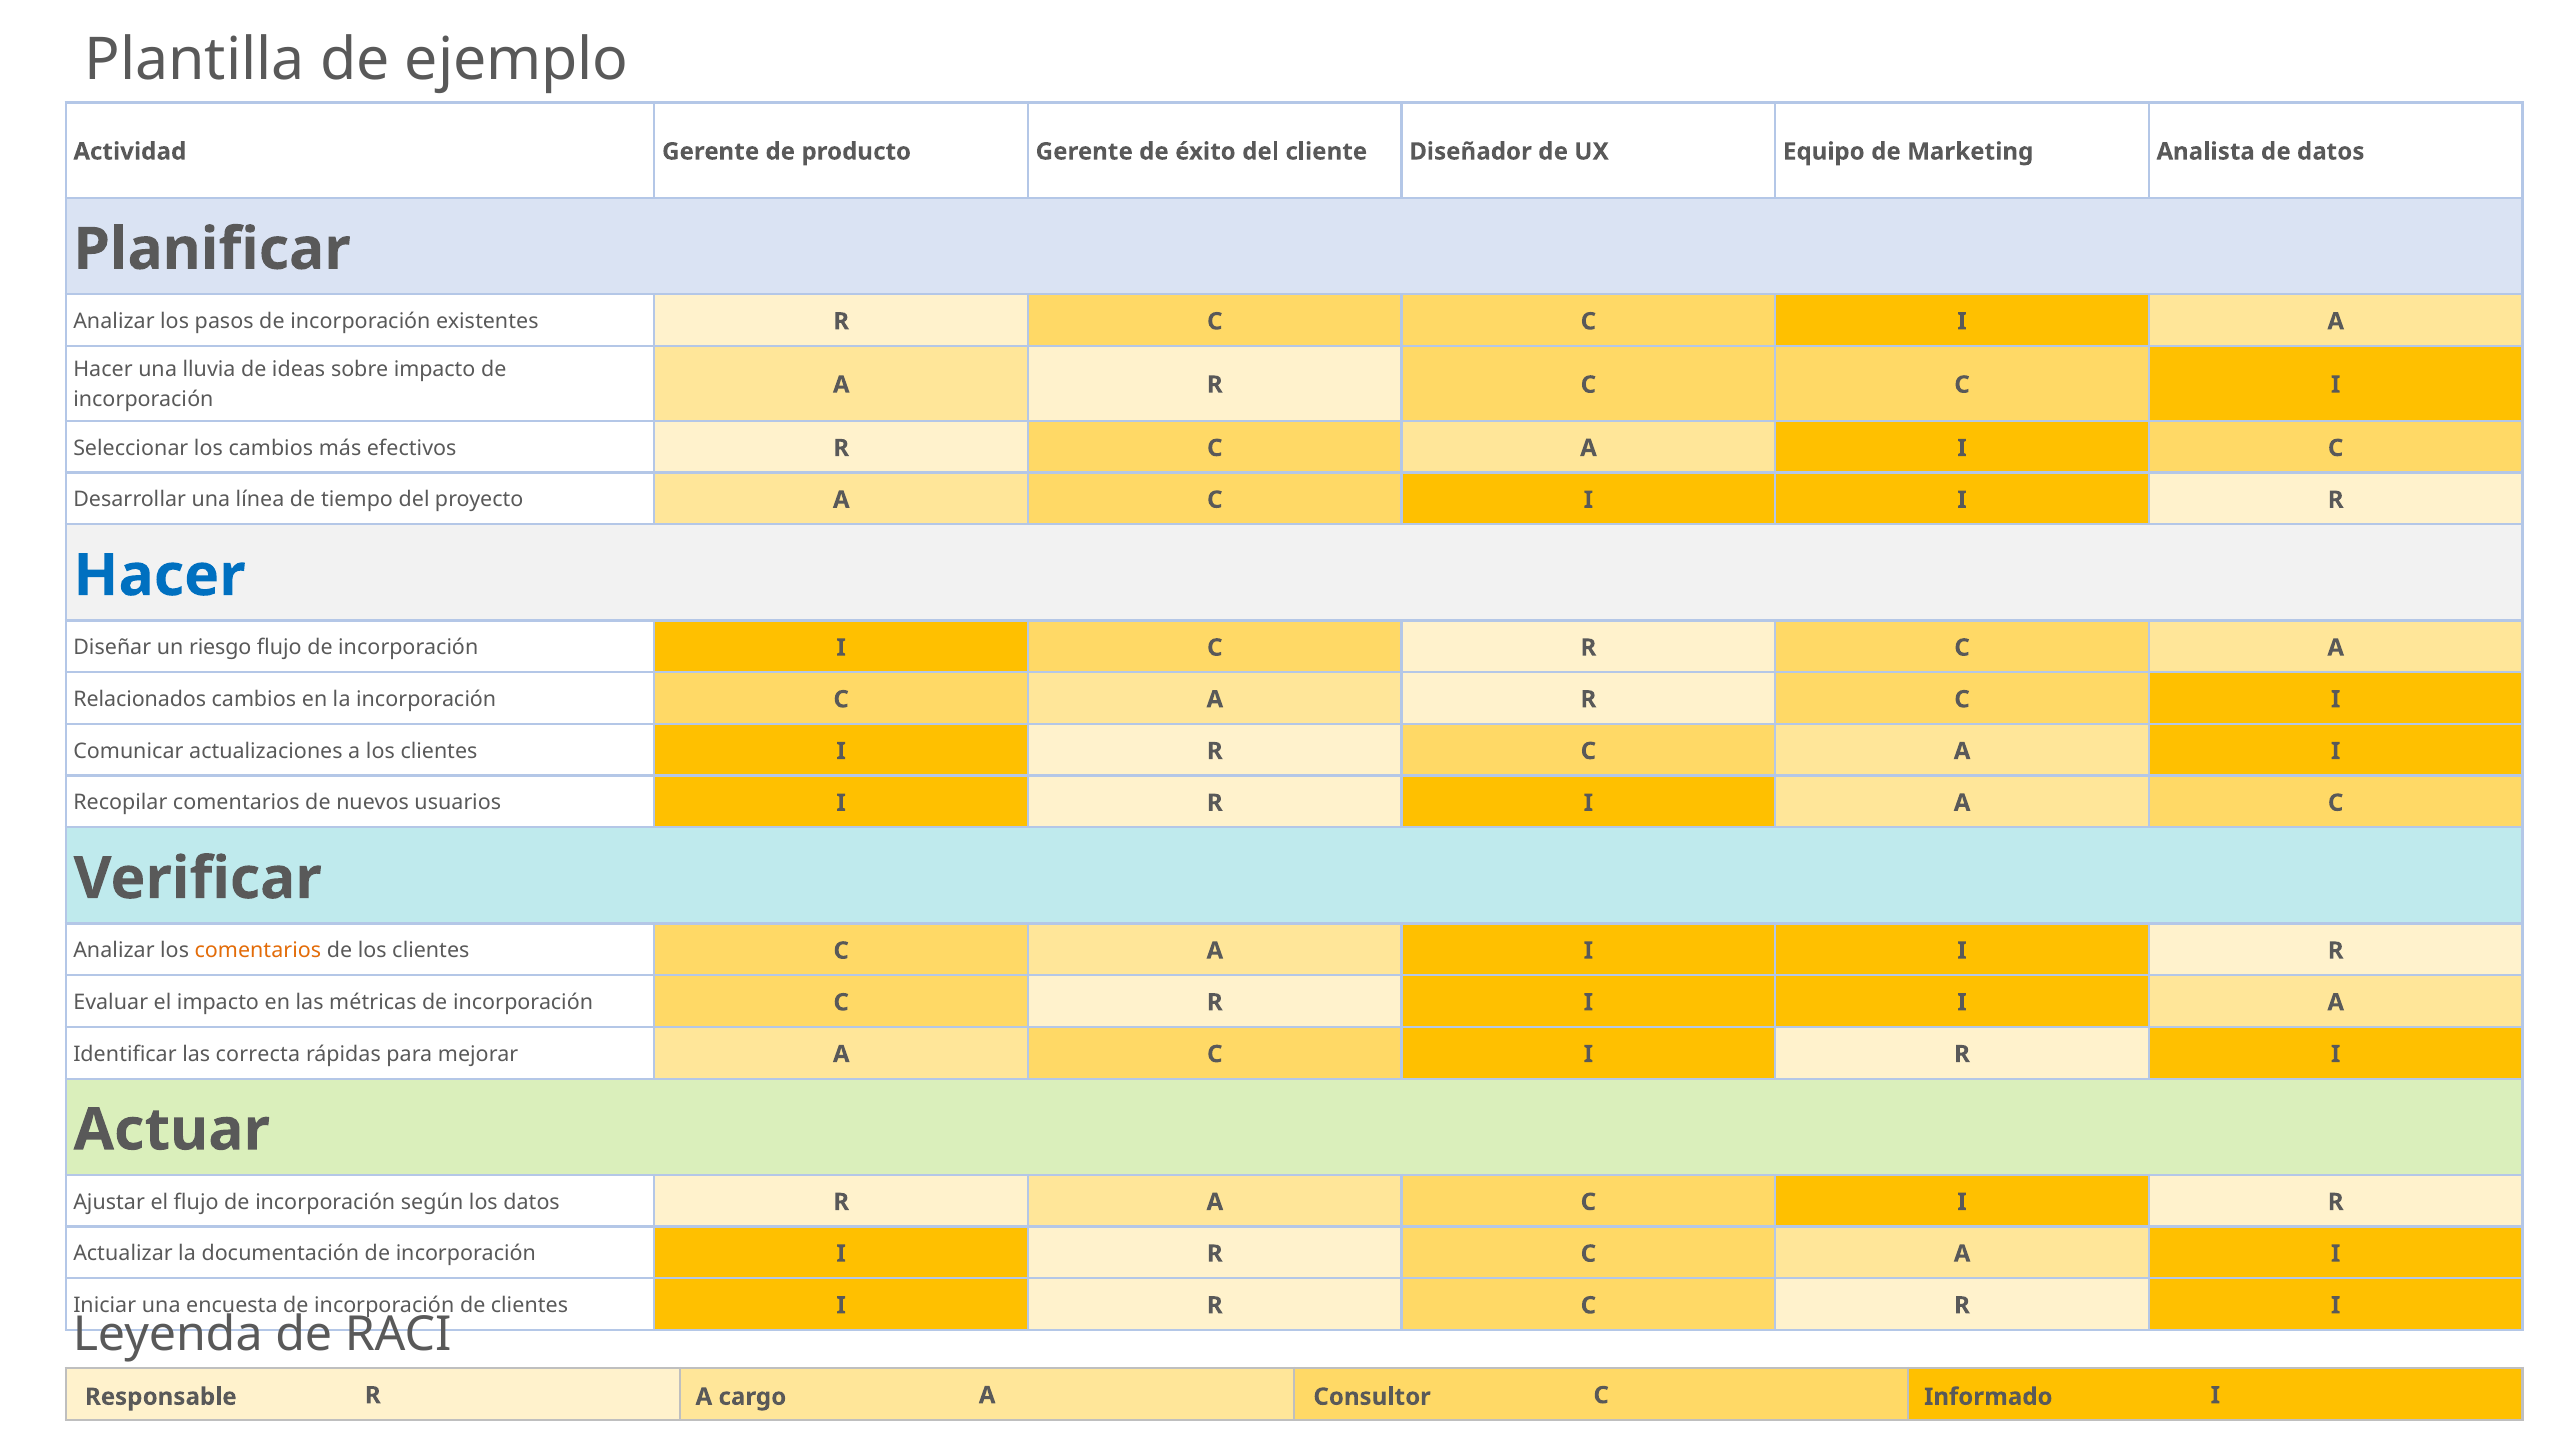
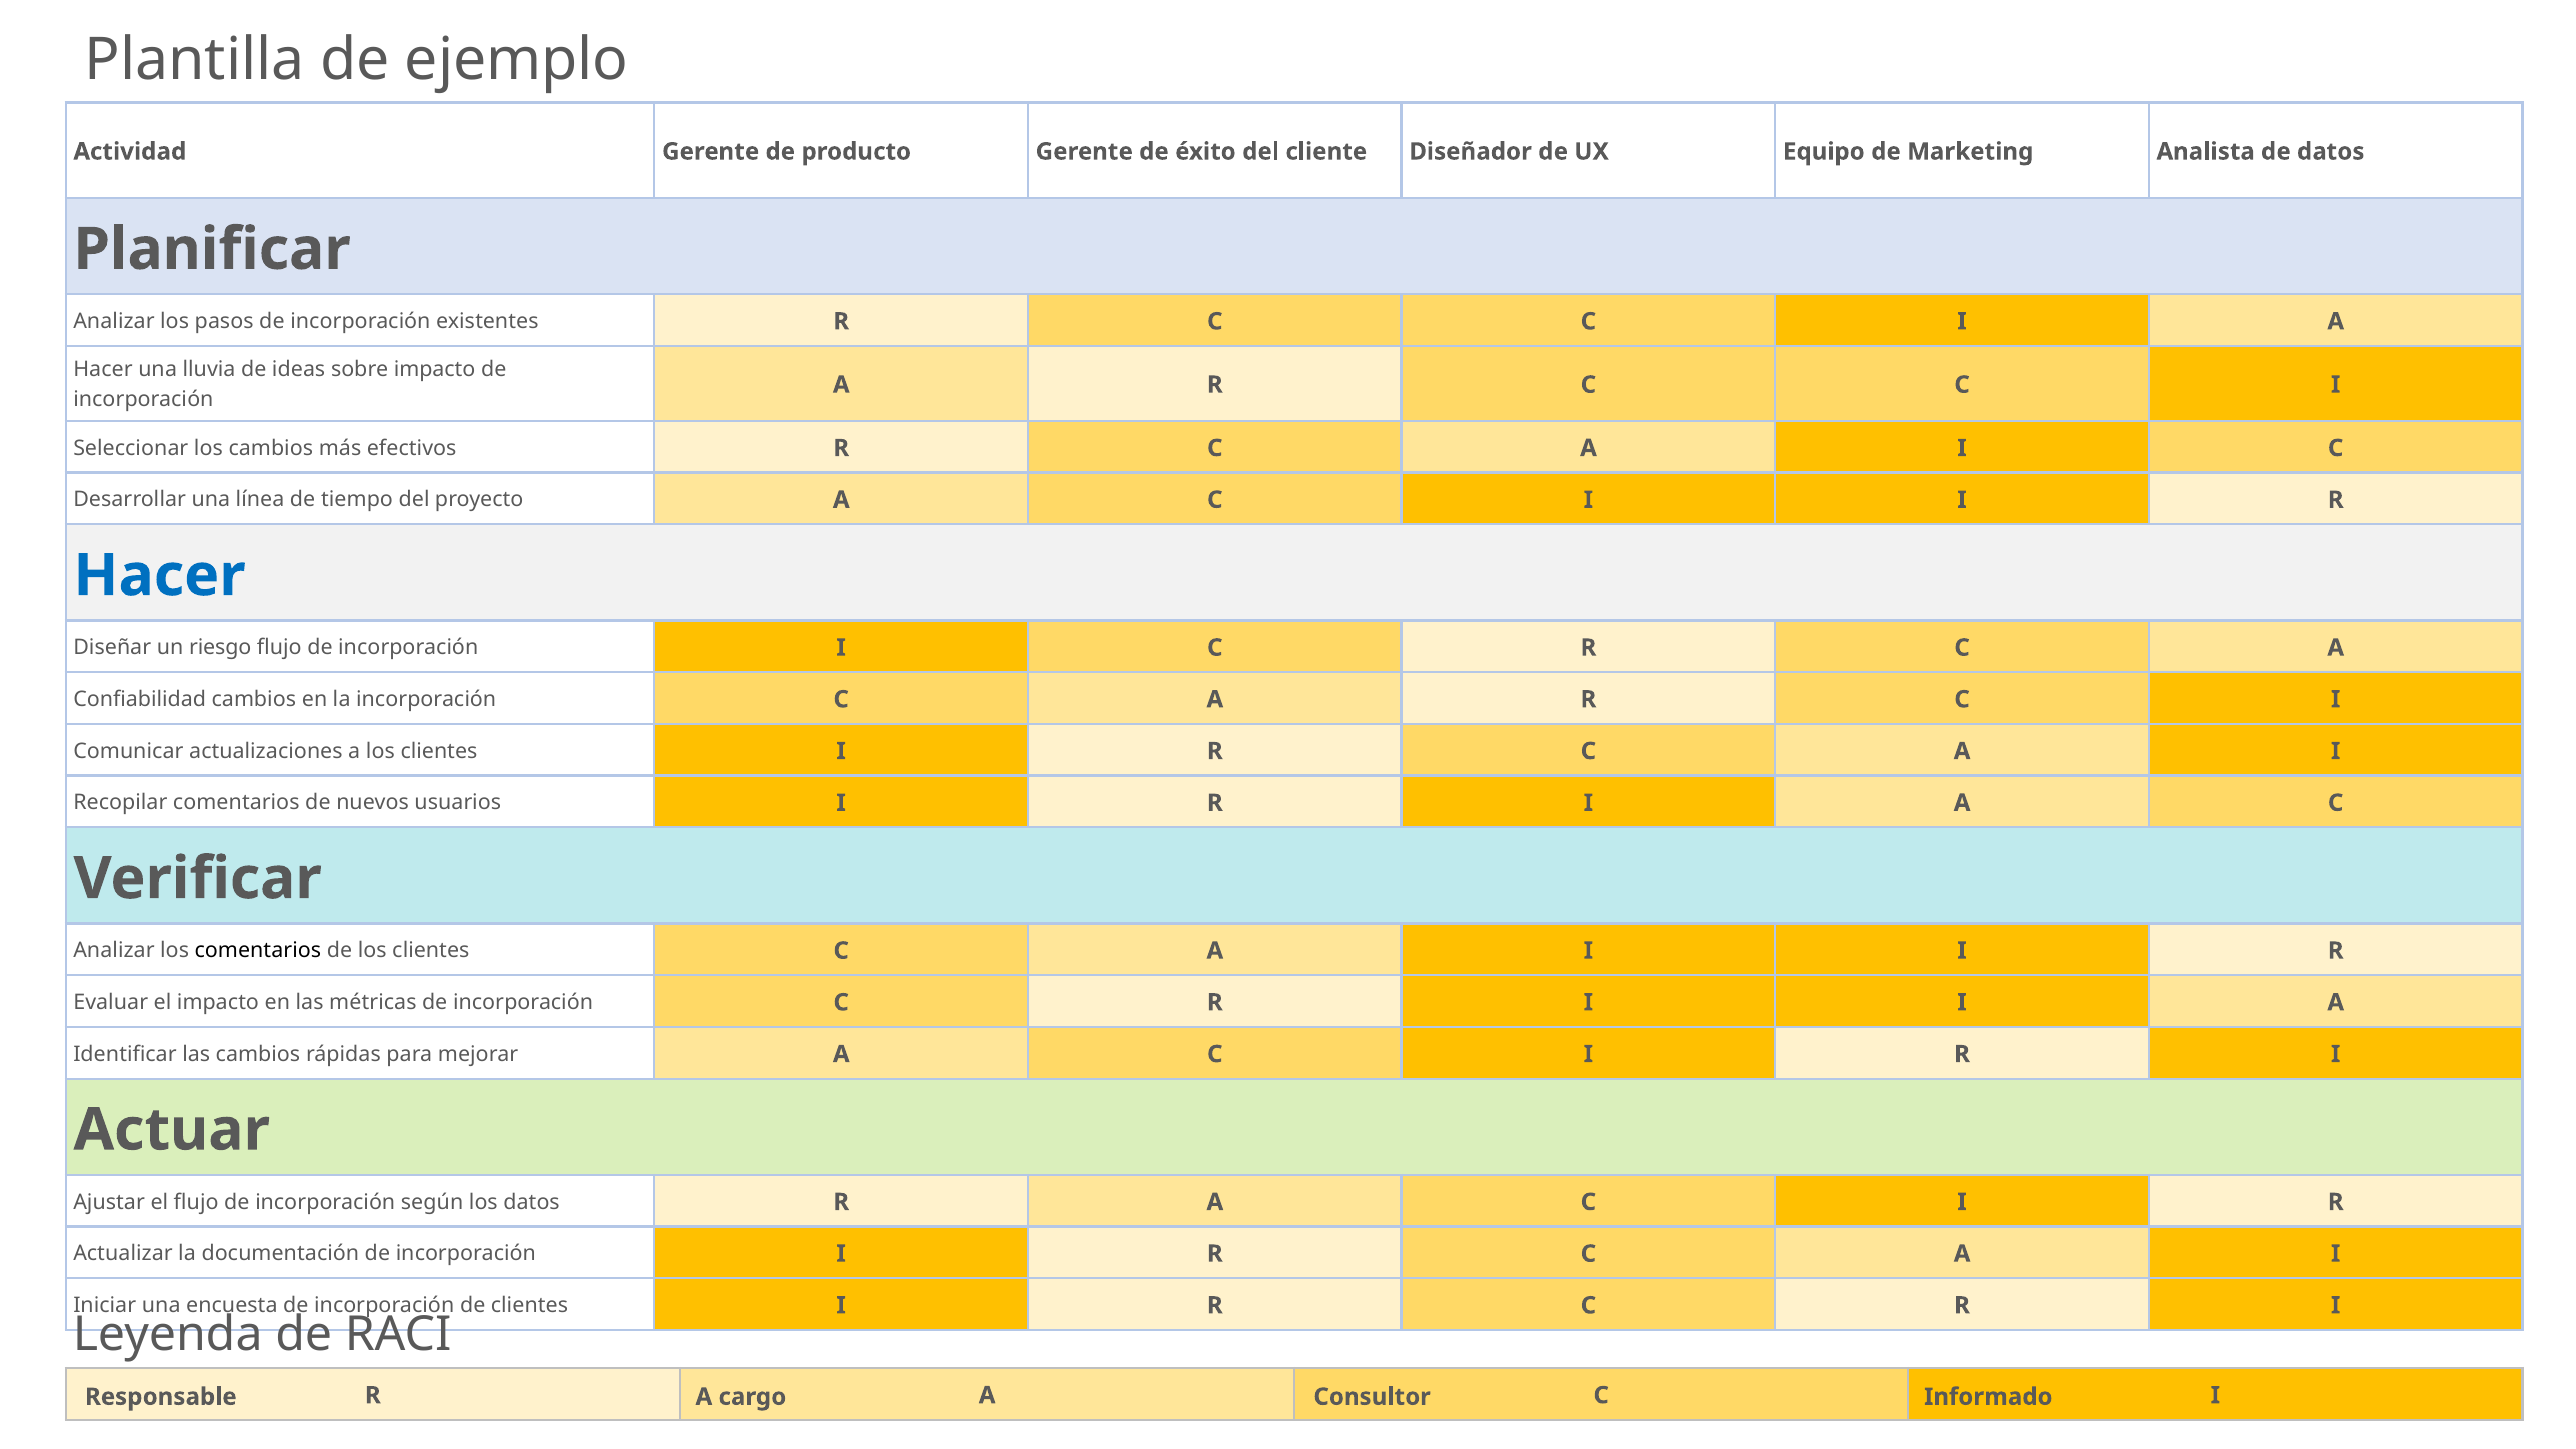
Relacionados: Relacionados -> Confiabilidad (140, 699)
comentarios colour: orange -> black (258, 951)
las correcta: correcta -> cambios (258, 1054)
